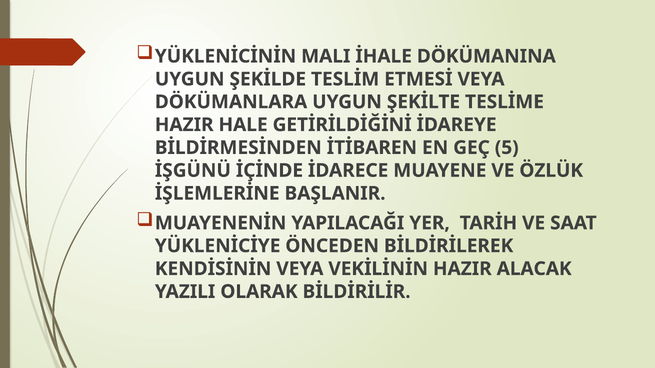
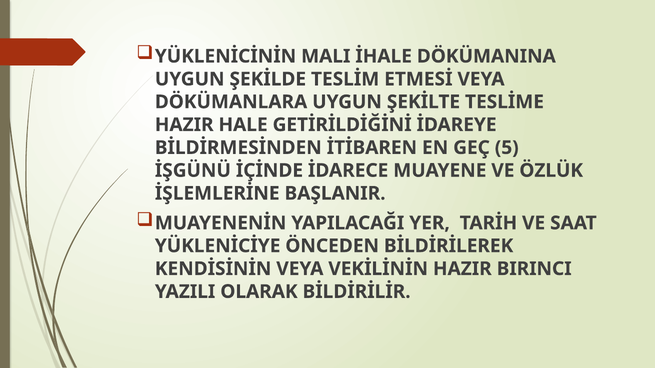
ALACAK: ALACAK -> BIRINCI (534, 269)
